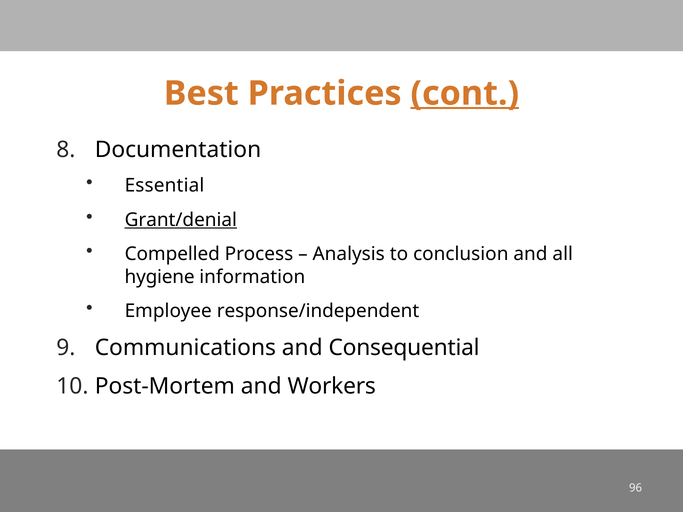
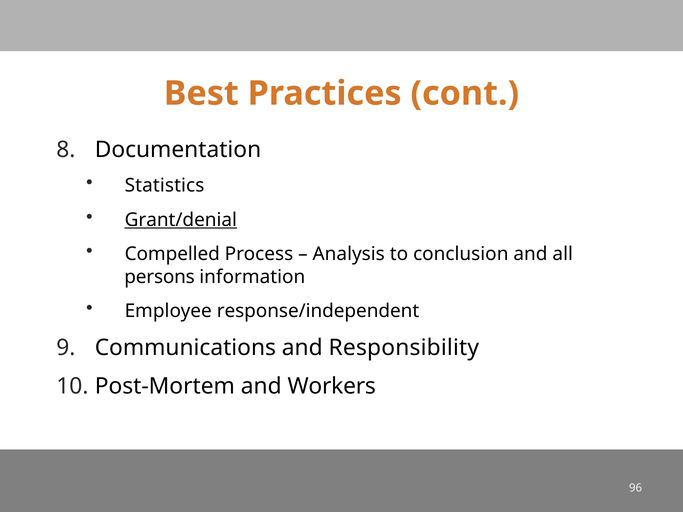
cont underline: present -> none (465, 93)
Essential: Essential -> Statistics (165, 186)
hygiene: hygiene -> persons (160, 277)
Consequential: Consequential -> Responsibility (404, 348)
